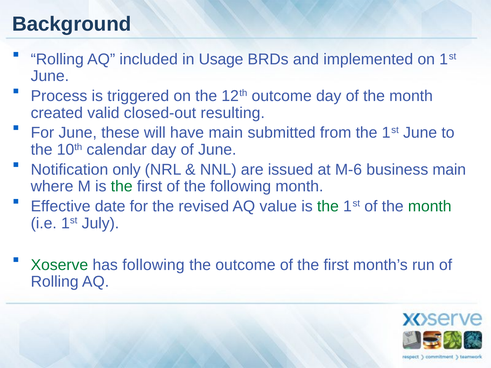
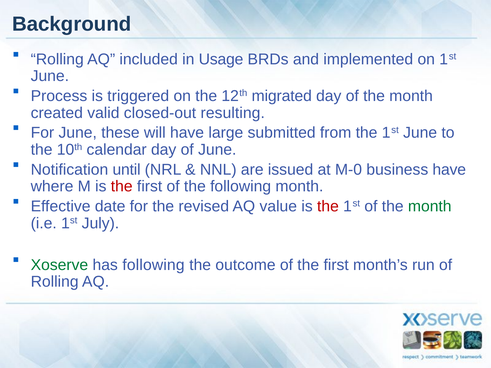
12th outcome: outcome -> migrated (282, 96)
have main: main -> large (226, 133)
only: only -> until (127, 170)
M-6: M-6 -> M-0 (349, 170)
business main: main -> have (449, 170)
the colour: green -> red (122, 187)
the colour: green -> red (328, 206)
